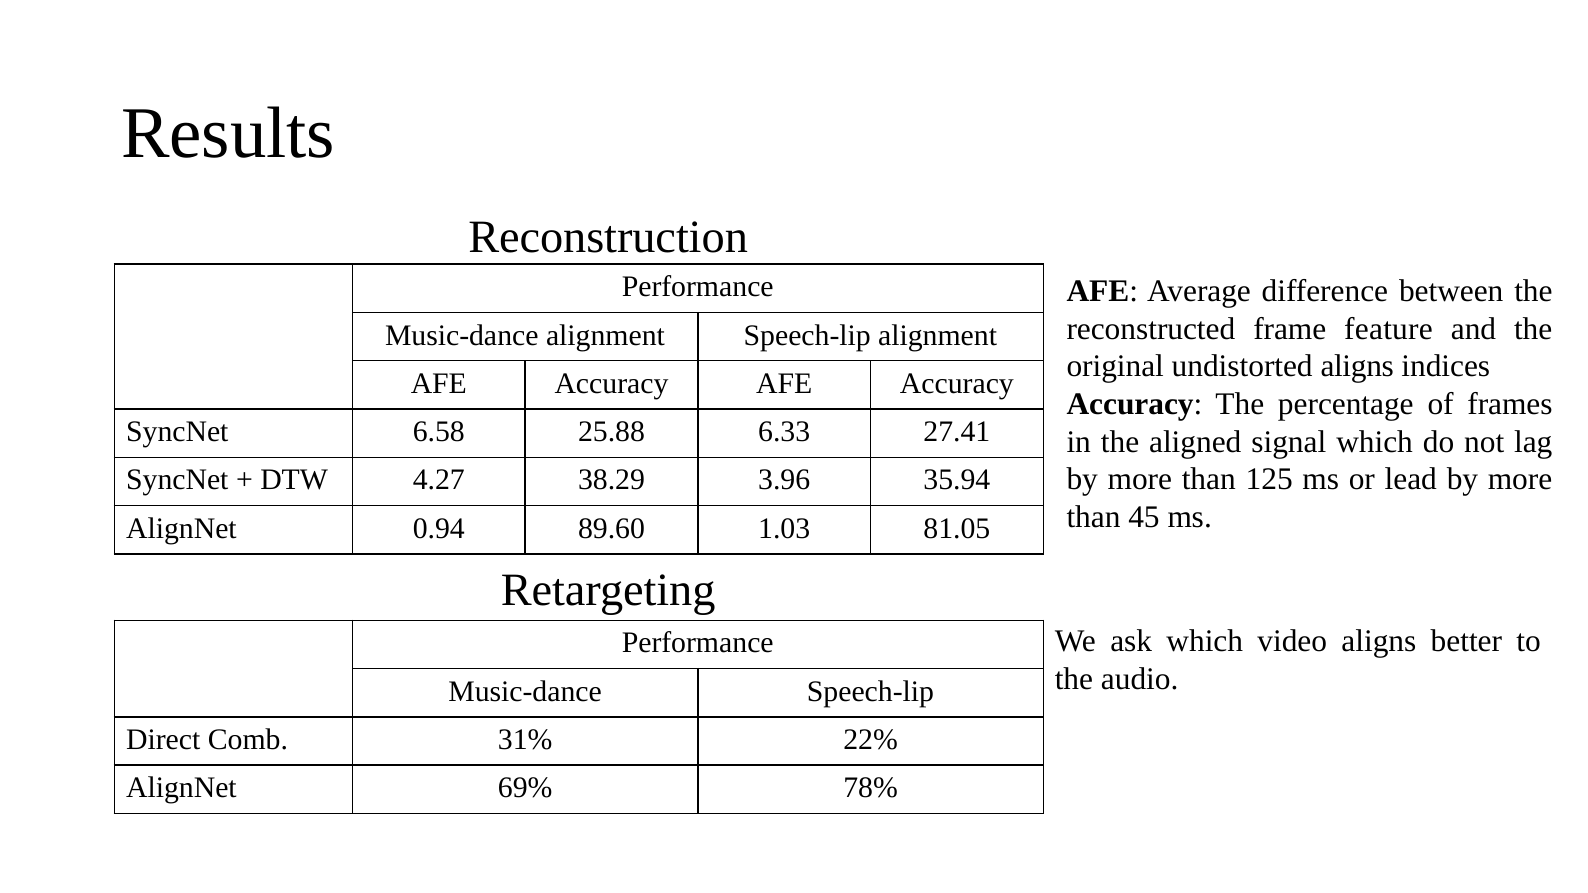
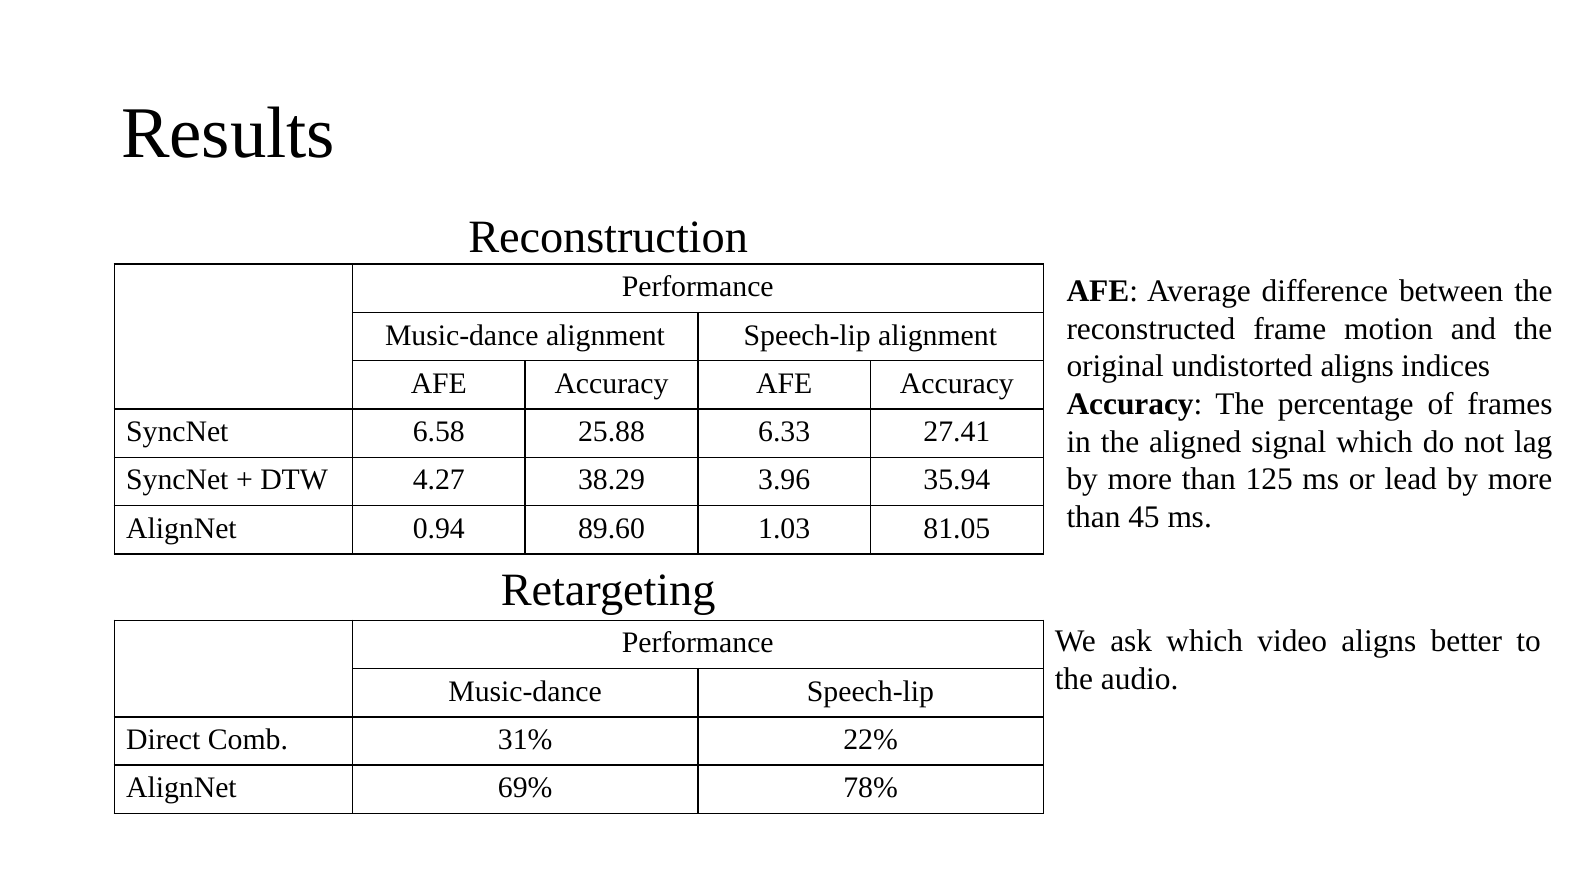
feature: feature -> motion (1389, 329)
